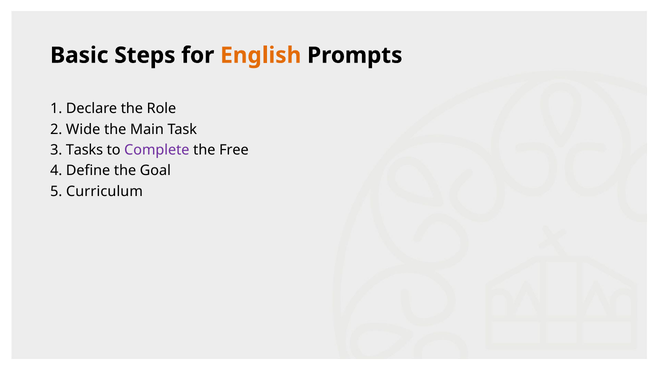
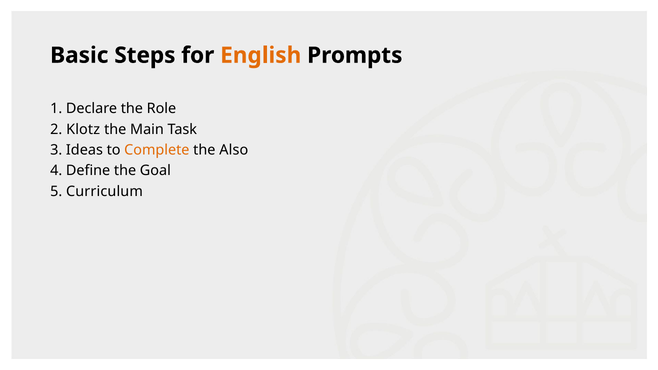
Wide: Wide -> Klotz (83, 129)
Tasks: Tasks -> Ideas (84, 150)
Complete colour: purple -> orange (157, 150)
Free: Free -> Also (234, 150)
